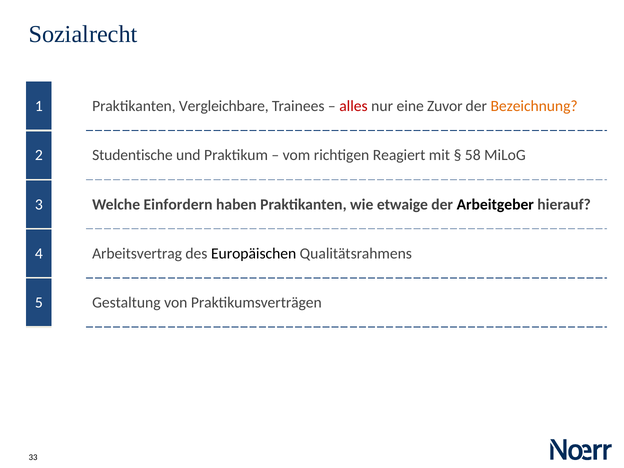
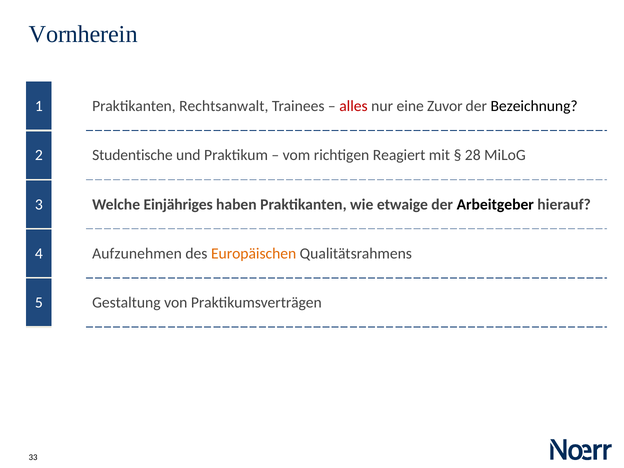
Sozialrecht: Sozialrecht -> Vornherein (83, 34)
Vergleichbare: Vergleichbare -> Rechtsanwalt (224, 106)
Bezeichnung colour: orange -> black (534, 106)
58: 58 -> 28 (473, 155)
Einfordern: Einfordern -> Einjähriges (178, 204)
Arbeitsvertrag: Arbeitsvertrag -> Aufzunehmen (137, 254)
Europäischen colour: black -> orange (254, 254)
